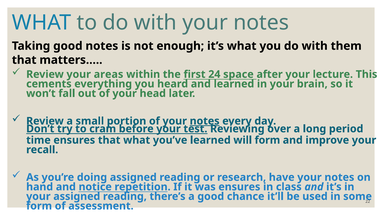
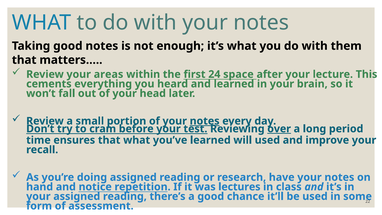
over underline: none -> present (279, 129)
will form: form -> used (267, 140)
was ensures: ensures -> lectures (239, 187)
